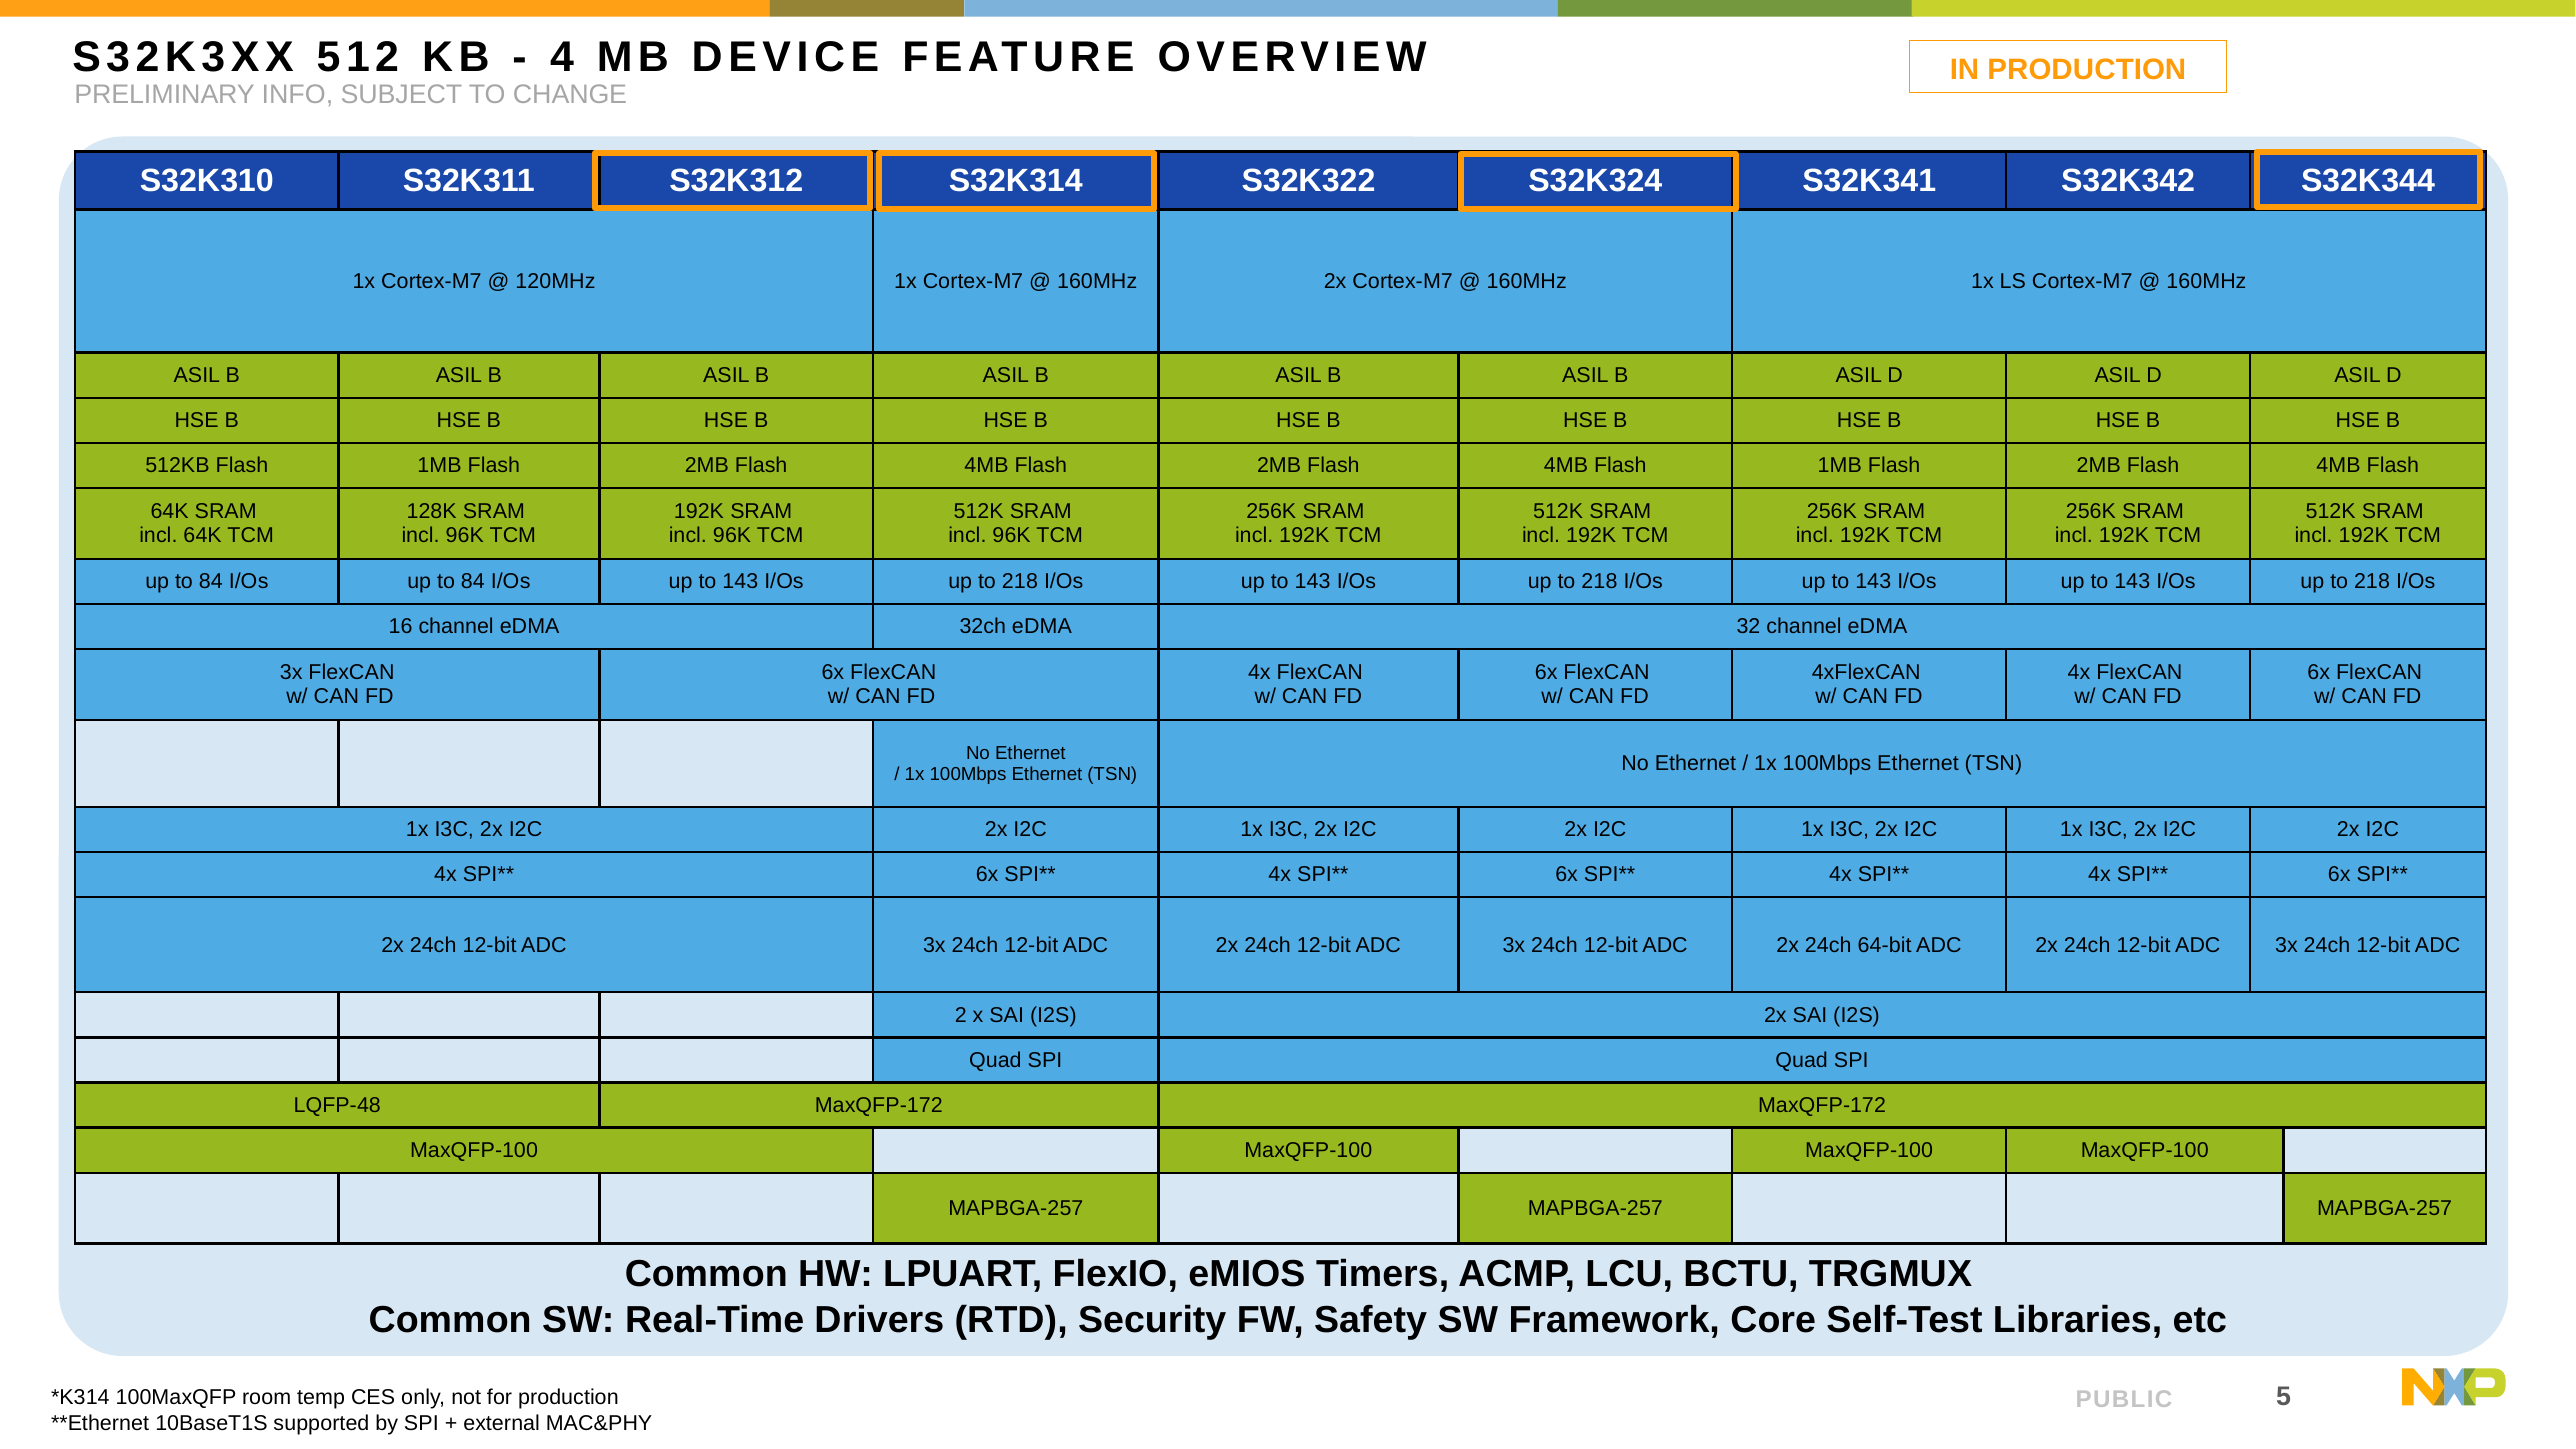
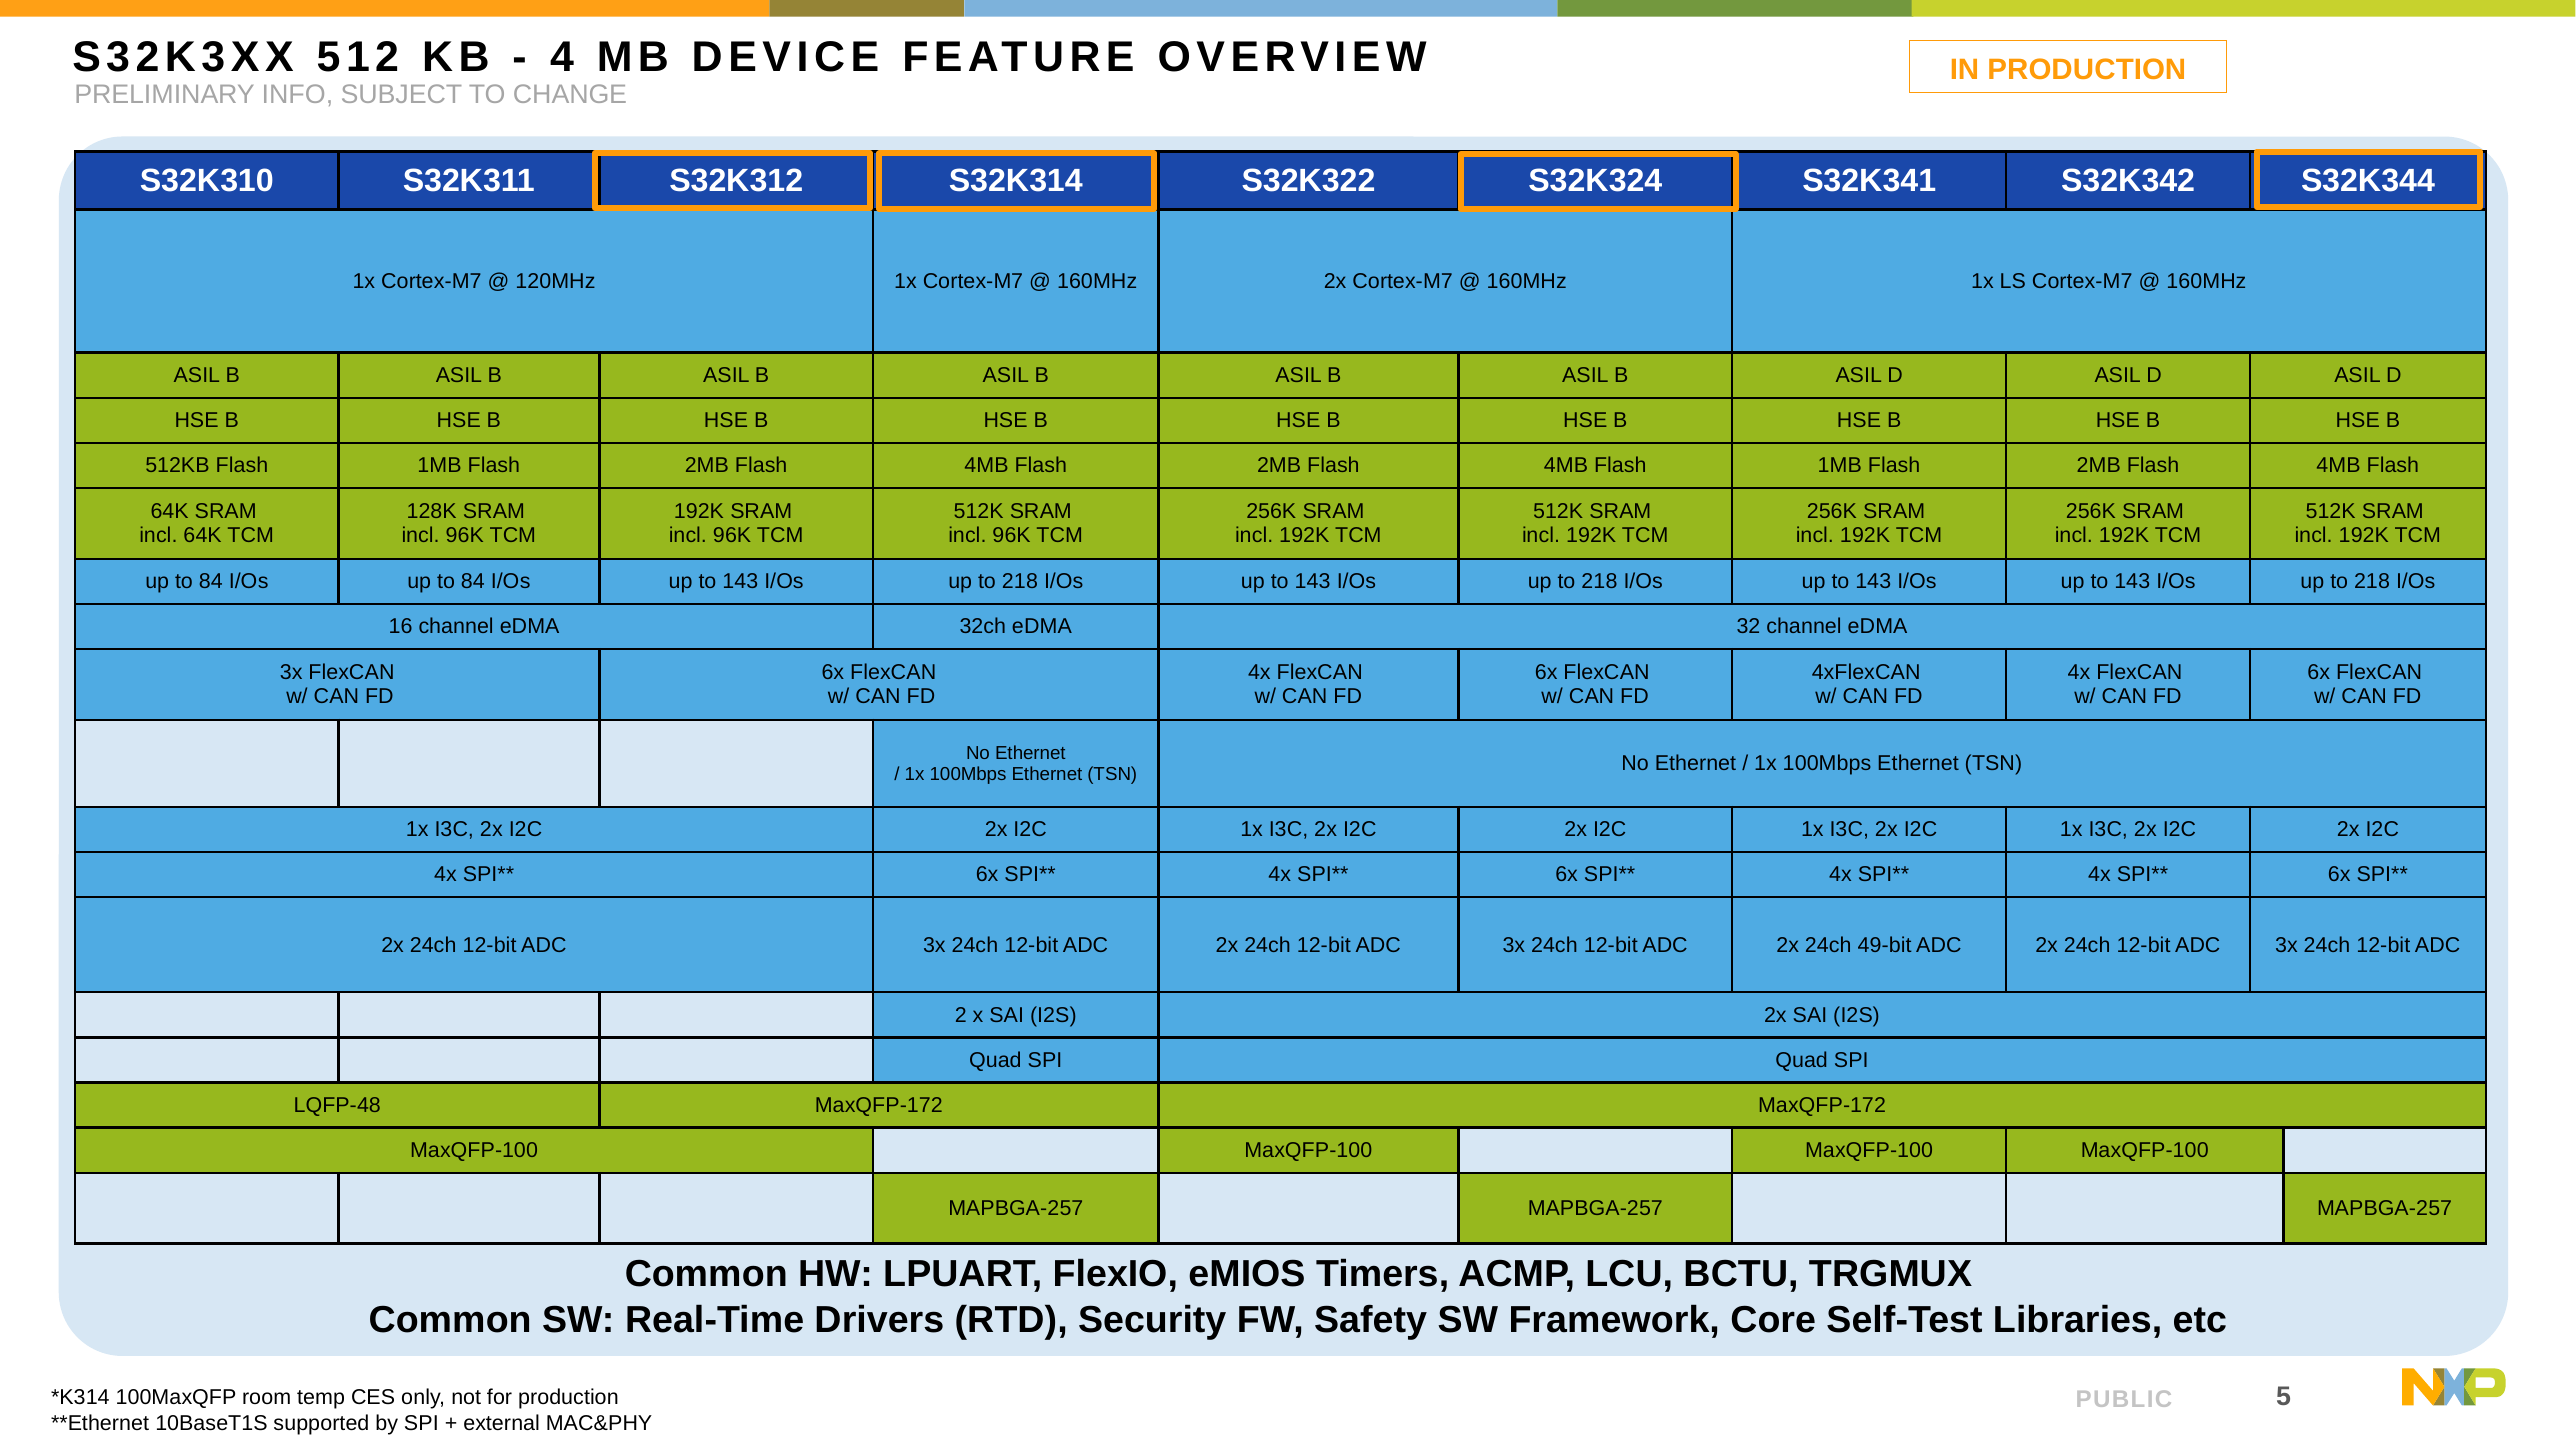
64-bit: 64-bit -> 49-bit (1885, 945)
